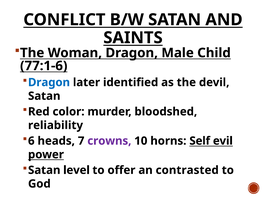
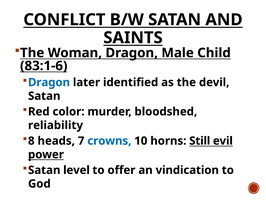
77:1-6: 77:1-6 -> 83:1-6 (44, 66)
6: 6 -> 8 (31, 141)
crowns colour: purple -> blue (109, 141)
Self: Self -> Still (200, 141)
contrasted: contrasted -> vindication (187, 170)
